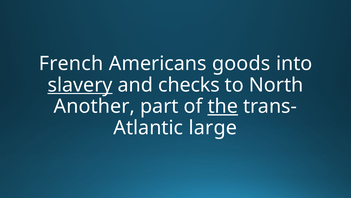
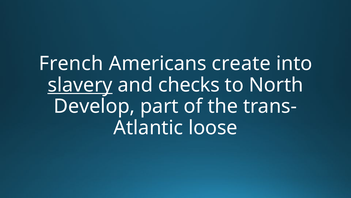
goods: goods -> create (241, 63)
Another: Another -> Develop (94, 106)
the underline: present -> none (223, 106)
large: large -> loose (213, 127)
